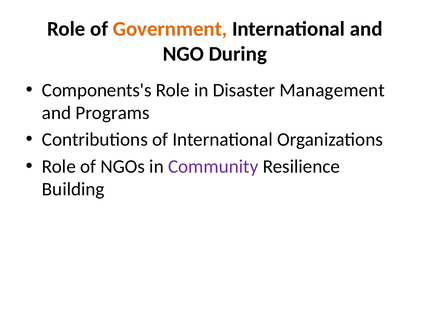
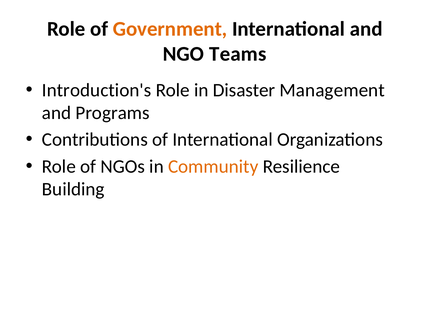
During: During -> Teams (238, 54)
Components's: Components's -> Introduction's (97, 90)
Community colour: purple -> orange (213, 167)
